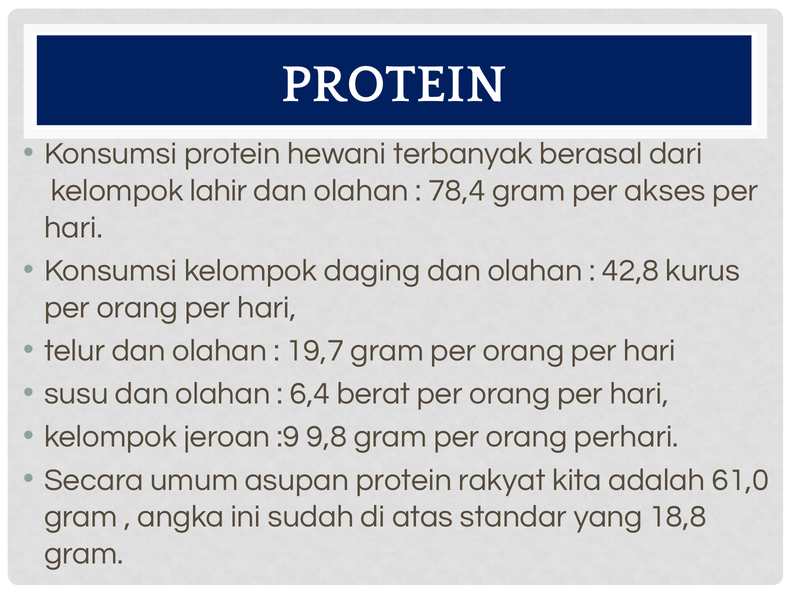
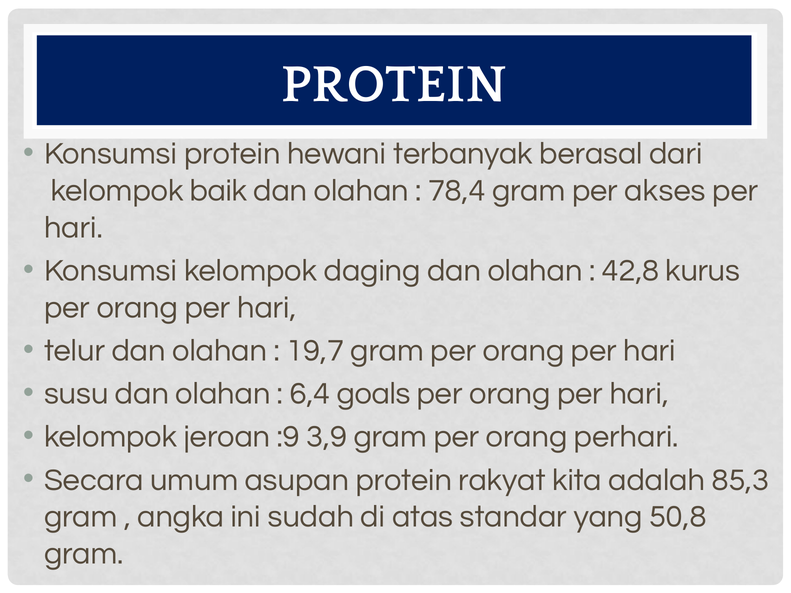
lahir: lahir -> baik (219, 191)
berat: berat -> goals (374, 394)
9,8: 9,8 -> 3,9 (327, 437)
61,0: 61,0 -> 85,3 (740, 480)
18,8: 18,8 -> 50,8 (678, 517)
